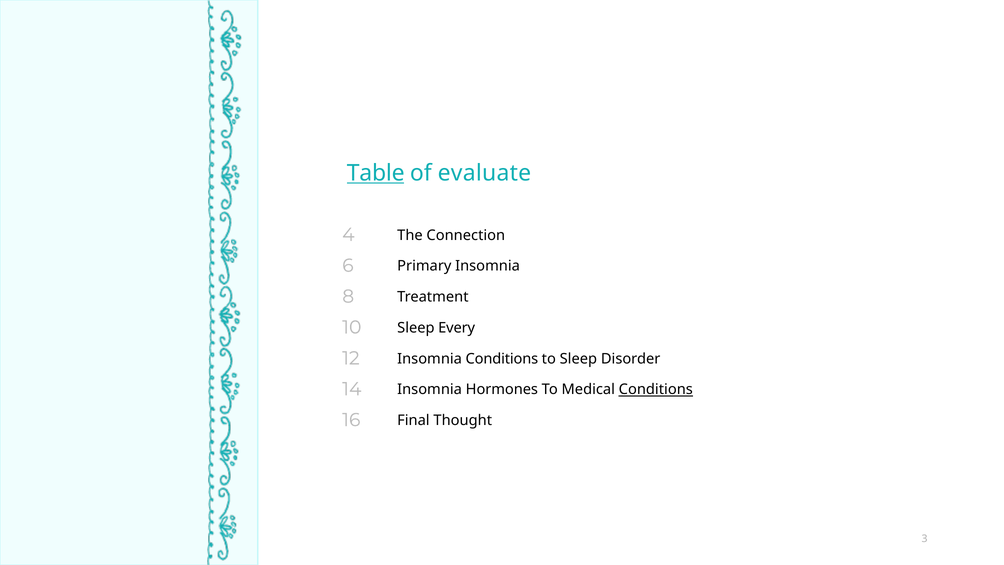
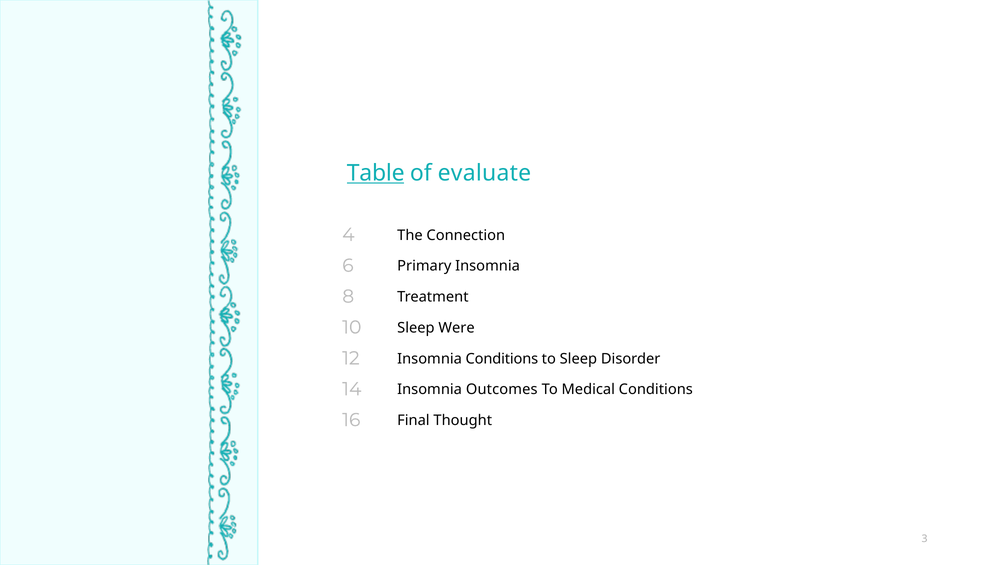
Every: Every -> Were (457, 328)
Hormones: Hormones -> Outcomes (502, 389)
Conditions underline: present -> none (656, 389)
